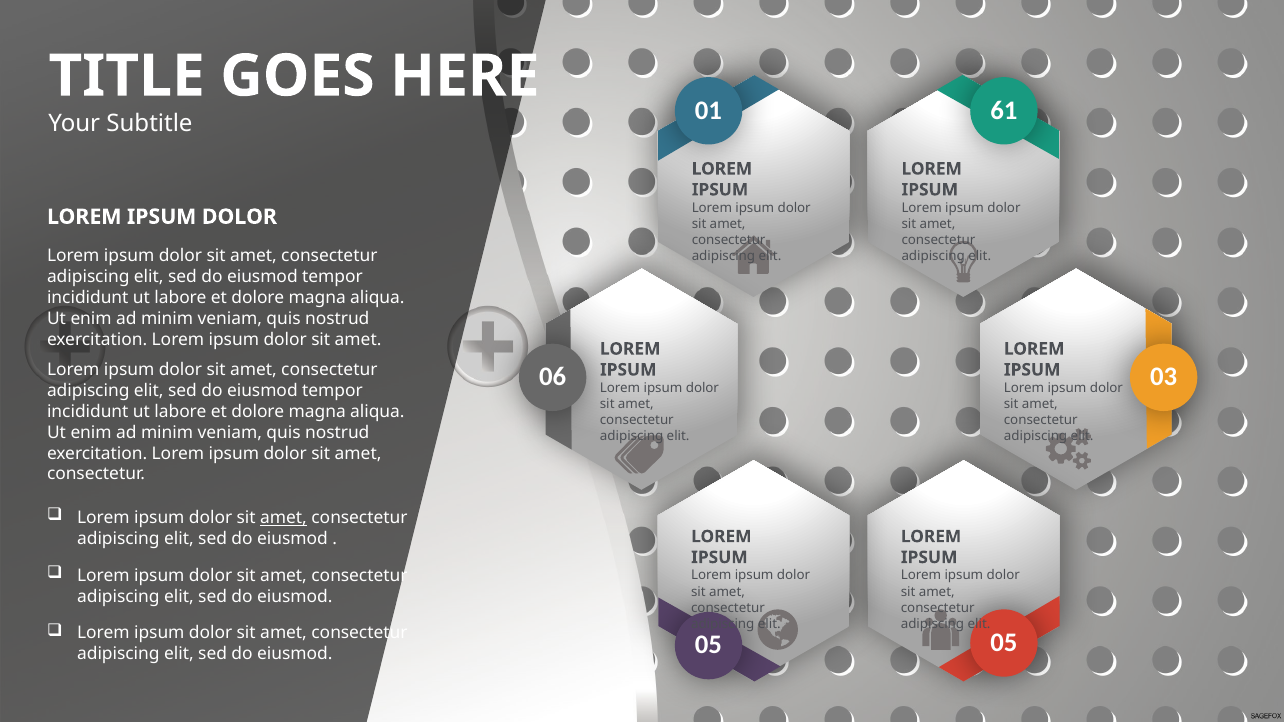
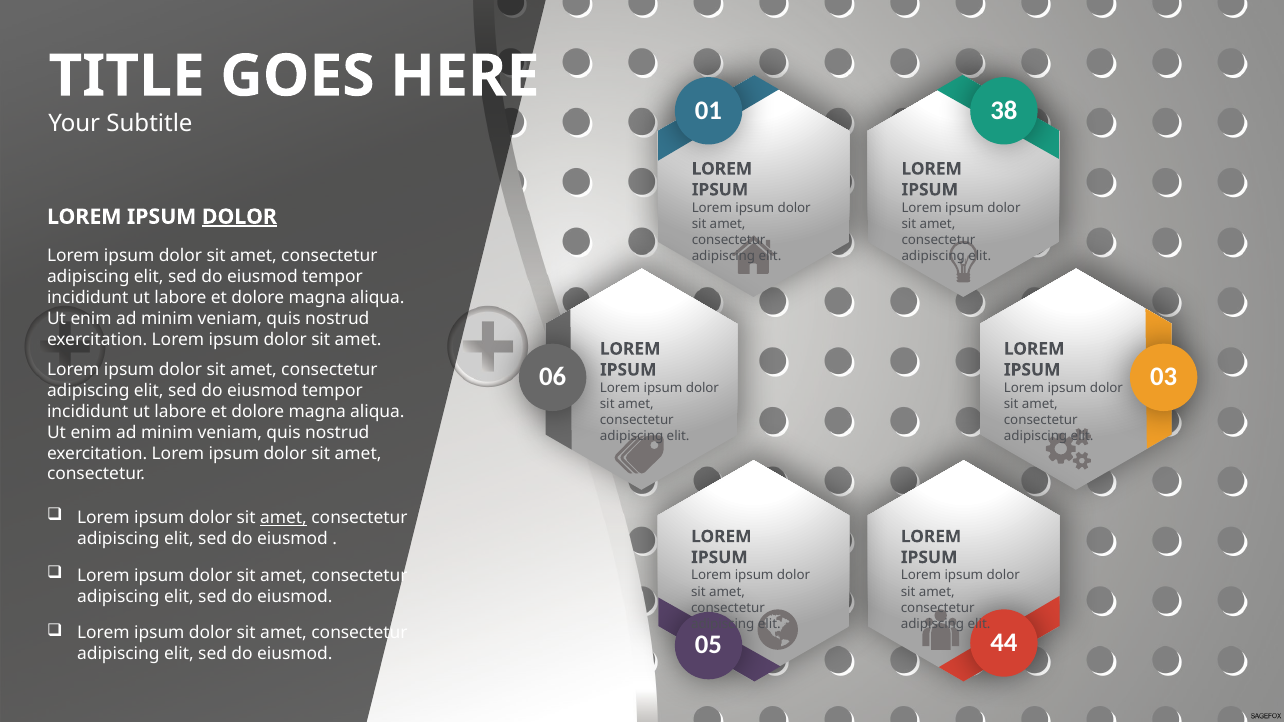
61: 61 -> 38 (1004, 110)
DOLOR underline: none -> present (239, 217)
05 05: 05 -> 44 (1004, 643)
